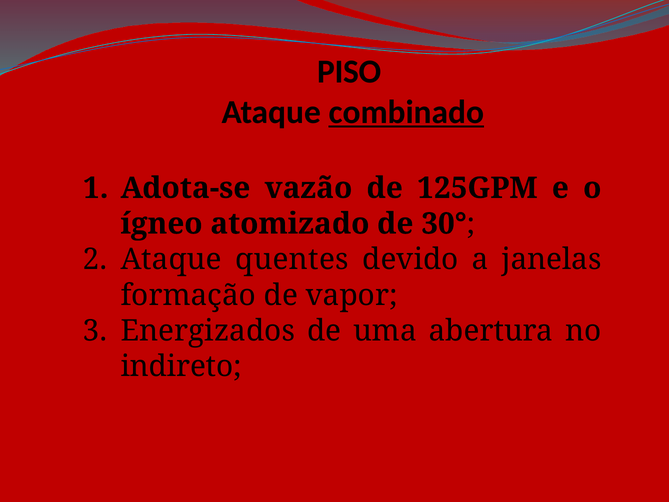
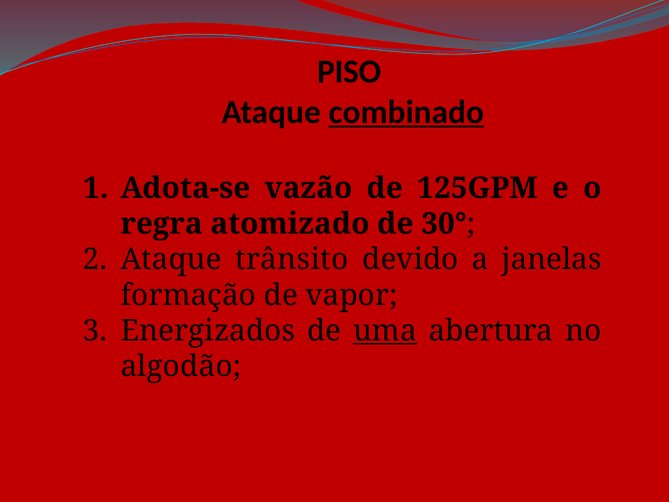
ígneo: ígneo -> regra (162, 224)
quentes: quentes -> trânsito (292, 259)
uma underline: none -> present (385, 331)
indireto: indireto -> algodão (181, 366)
